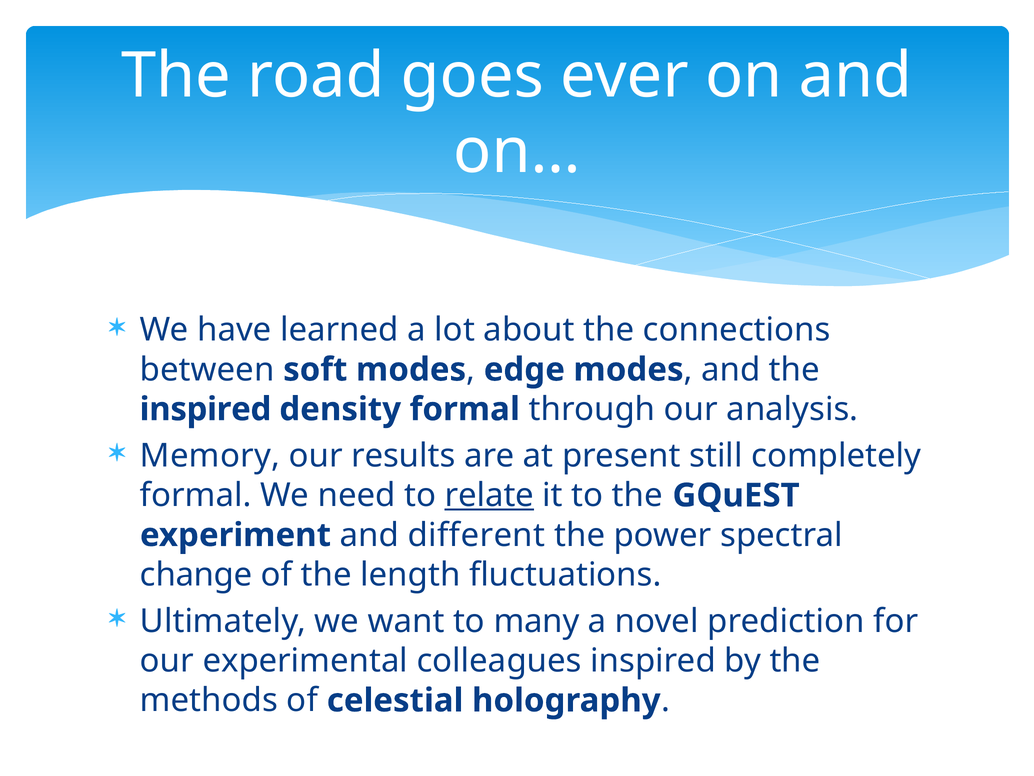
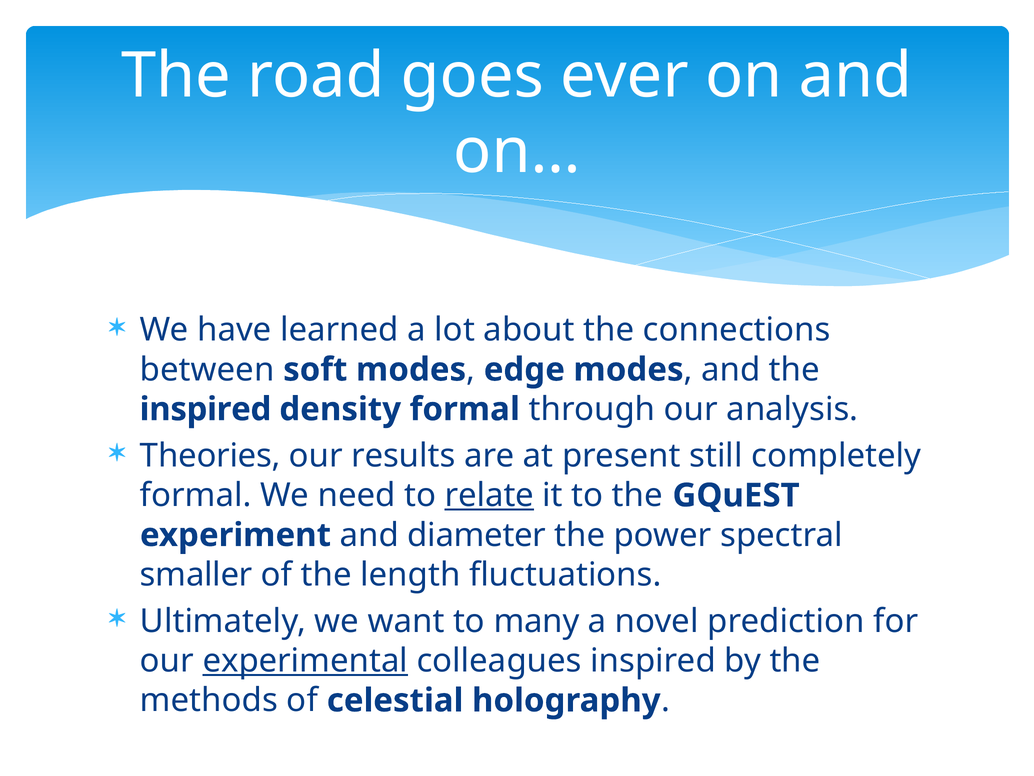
Memory: Memory -> Theories (210, 456)
different: different -> diameter (477, 535)
change: change -> smaller (196, 574)
experimental underline: none -> present (305, 660)
